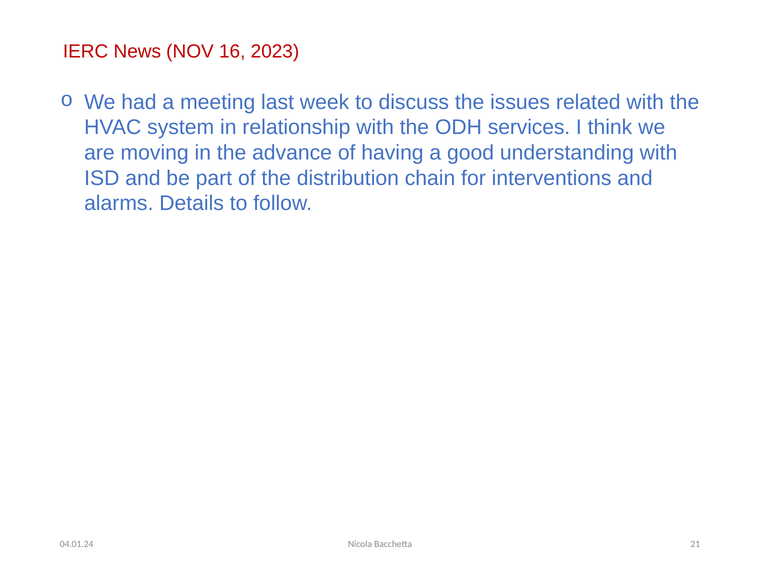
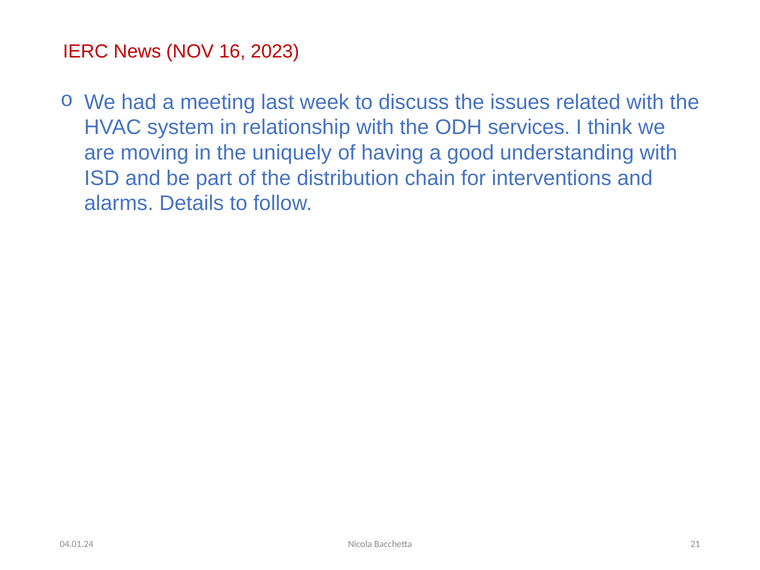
advance: advance -> uniquely (292, 153)
